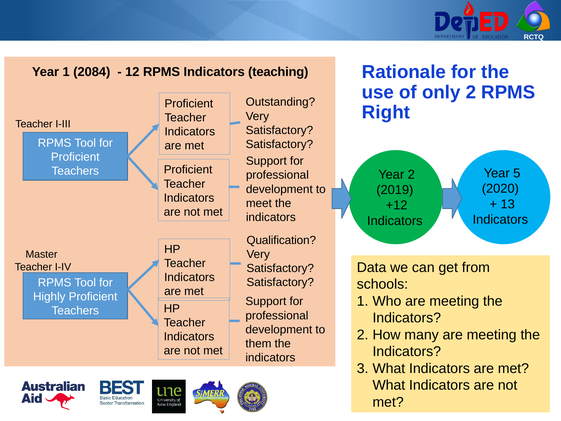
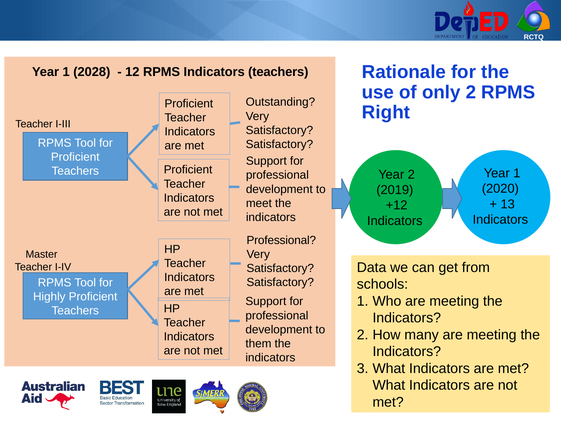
2084: 2084 -> 2028 (92, 72)
Indicators teaching: teaching -> teachers (278, 72)
5: 5 -> 1 (517, 173)
Qualification: Qualification -> Professional (281, 240)
